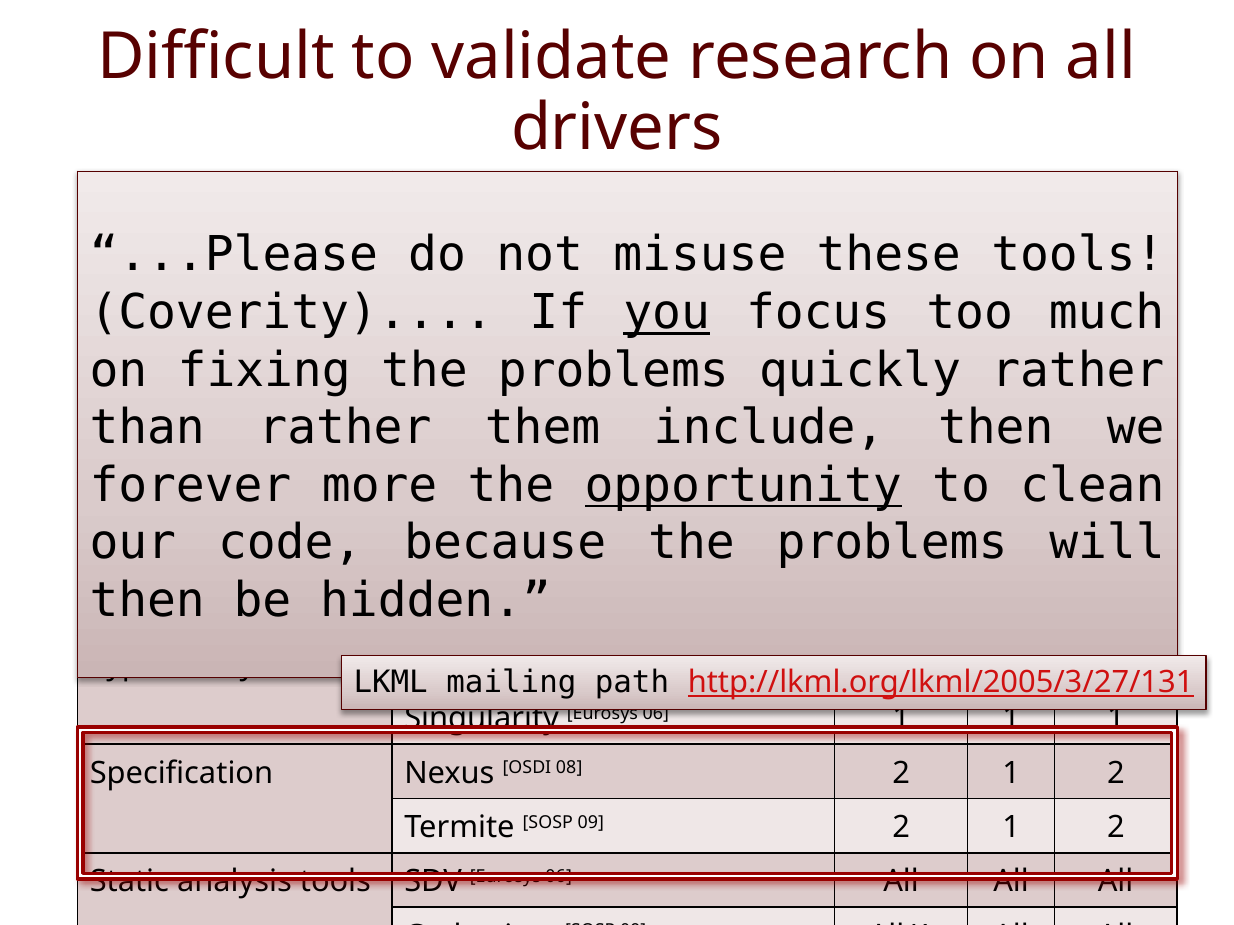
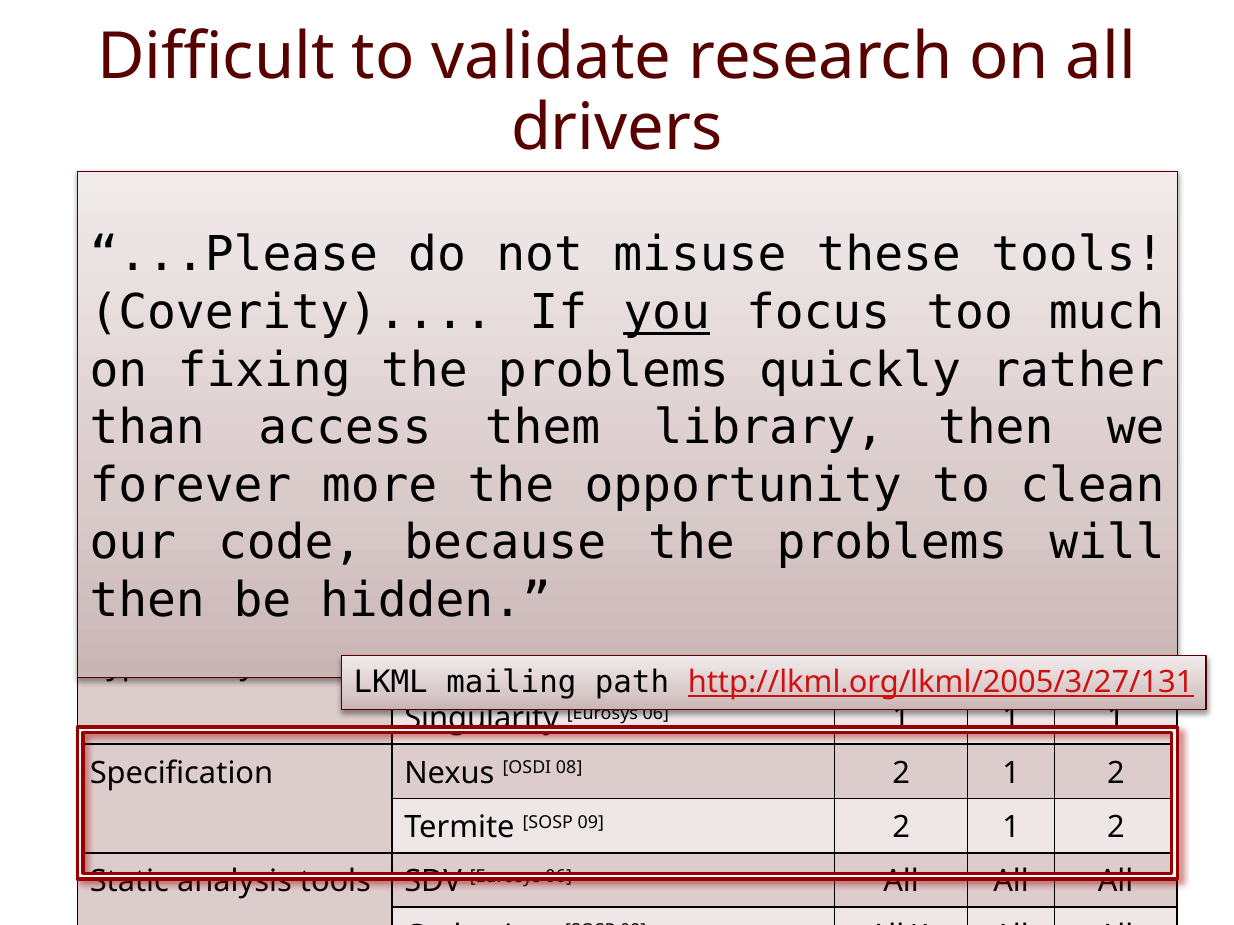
than rather: rather -> access (345, 428)
include: include -> library (769, 428)
opportunity underline: present -> none (743, 486)
